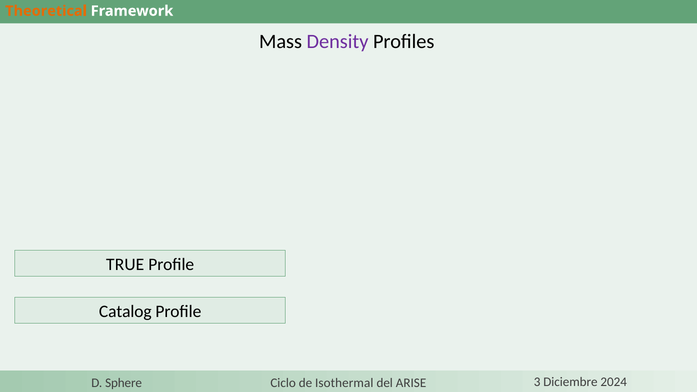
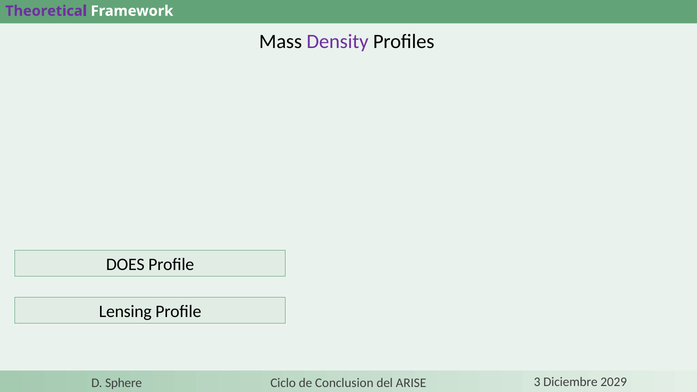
Theoretical colour: orange -> purple (46, 11)
TRUE: TRUE -> DOES (125, 265)
Catalog: Catalog -> Lensing (125, 312)
Isothermal: Isothermal -> Conclusion (344, 383)
2024: 2024 -> 2029 (614, 382)
